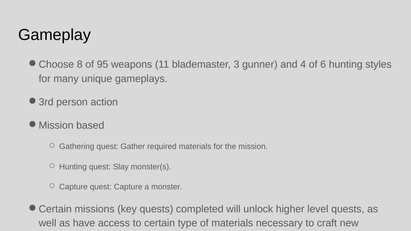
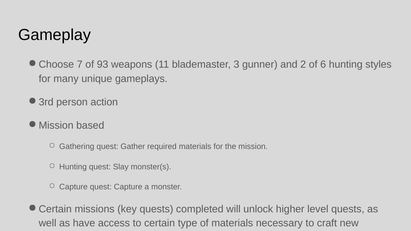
8: 8 -> 7 (80, 65)
95: 95 -> 93 (103, 65)
4: 4 -> 2 (303, 65)
